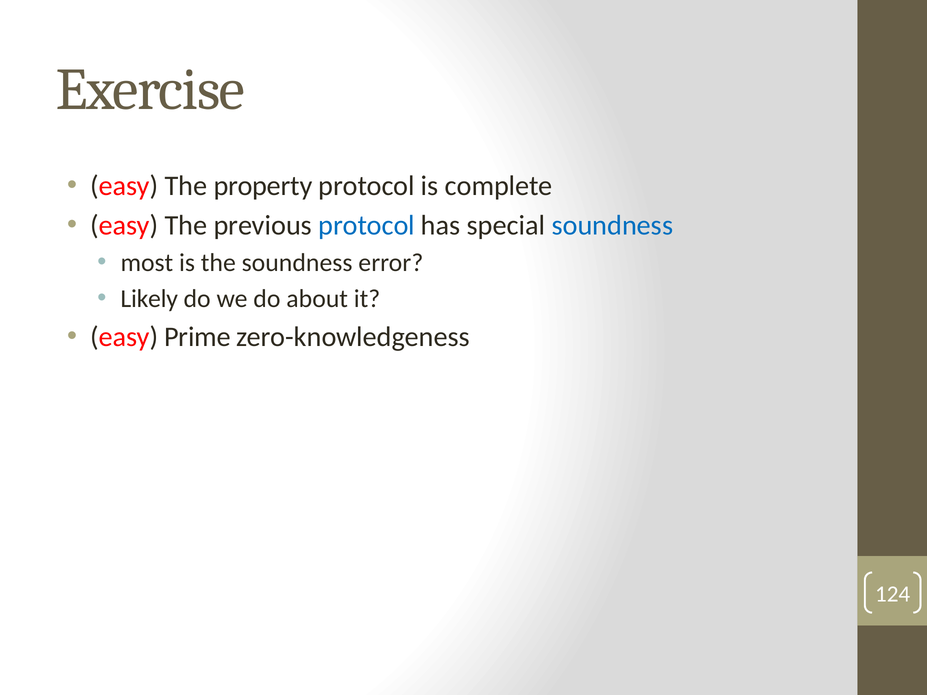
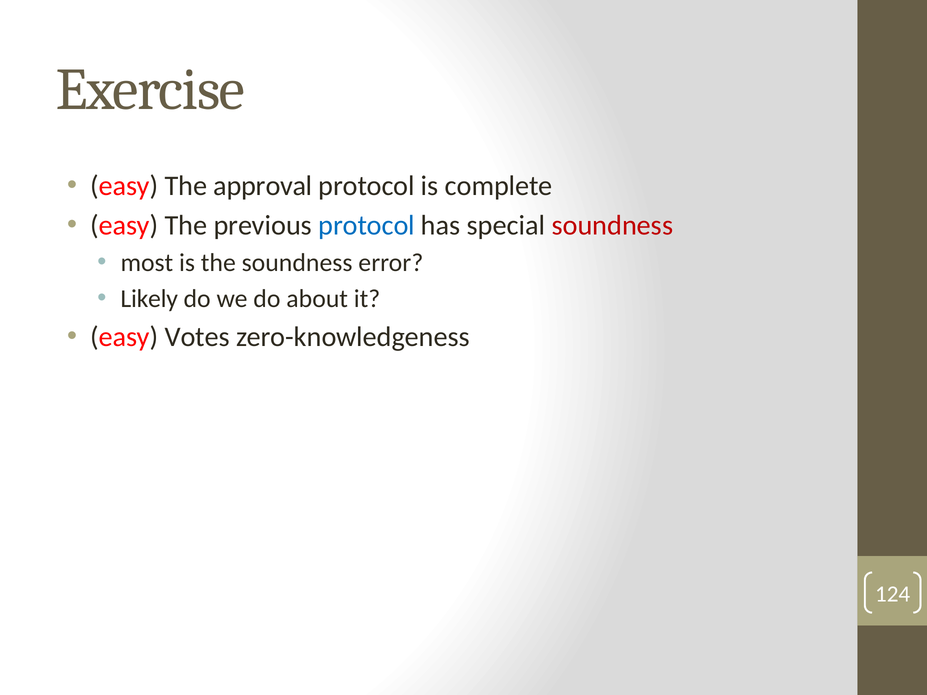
property: property -> approval (263, 186)
soundness colour: blue -> red (612, 225)
Prime: Prime -> Votes (197, 337)
